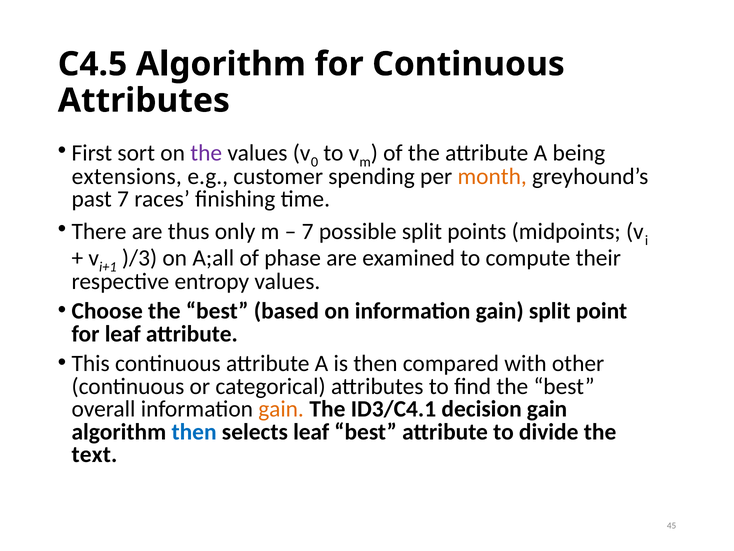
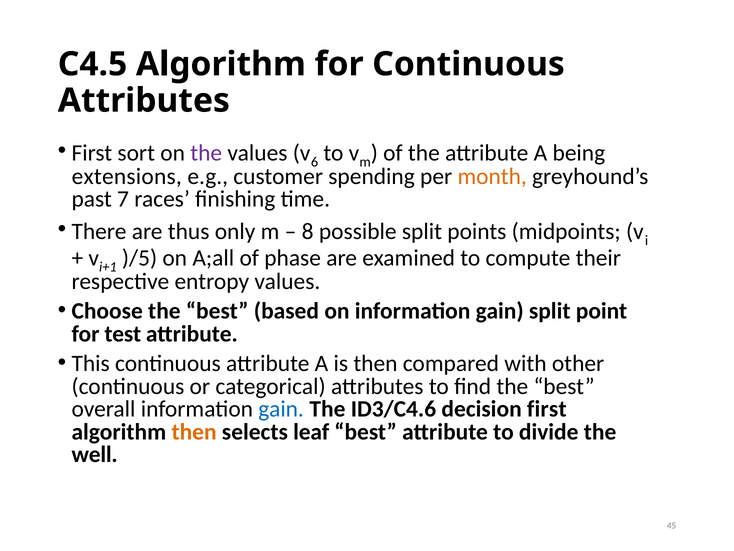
0: 0 -> 6 (315, 162)
7: 7 -> 8 (308, 231)
)/3: )/3 -> )/5 (140, 258)
for leaf: leaf -> test (123, 334)
gain colour: orange -> blue (281, 409)
ID3/C4.1: ID3/C4.1 -> ID3/C4.6 (393, 409)
decision gain: gain -> first (547, 409)
then colour: blue -> orange (194, 431)
text: text -> well (95, 454)
